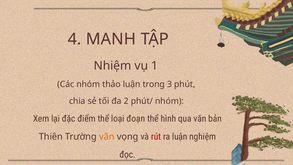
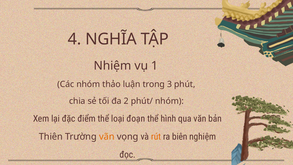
MANH: MANH -> NGHĨA (111, 39)
rút colour: red -> orange (156, 137)
ra luận: luận -> biên (180, 137)
